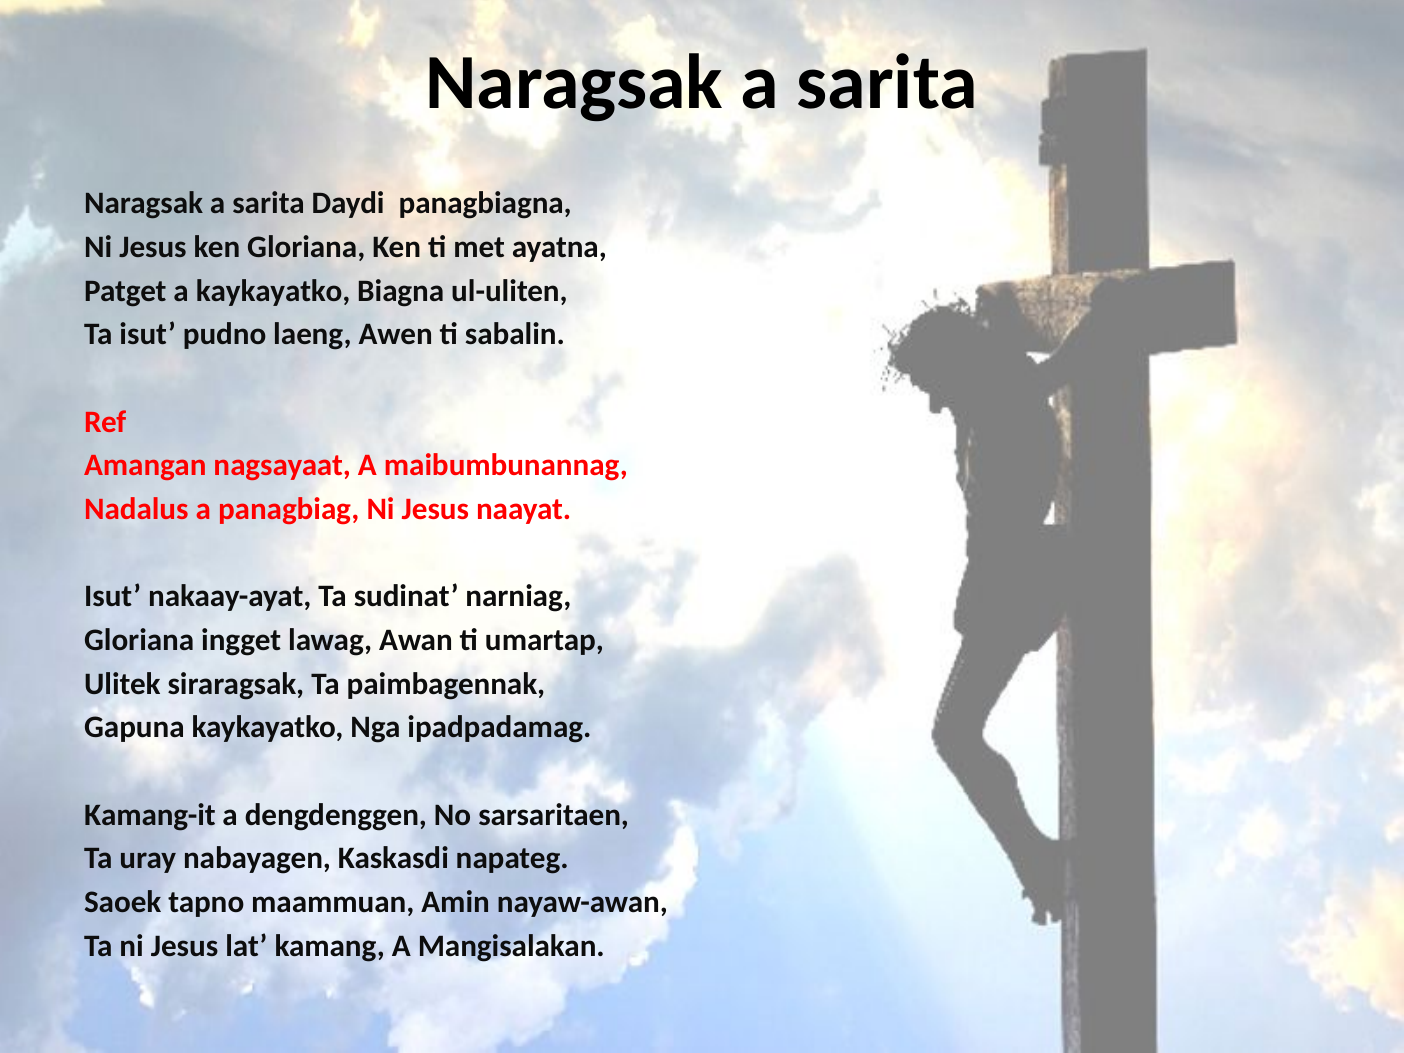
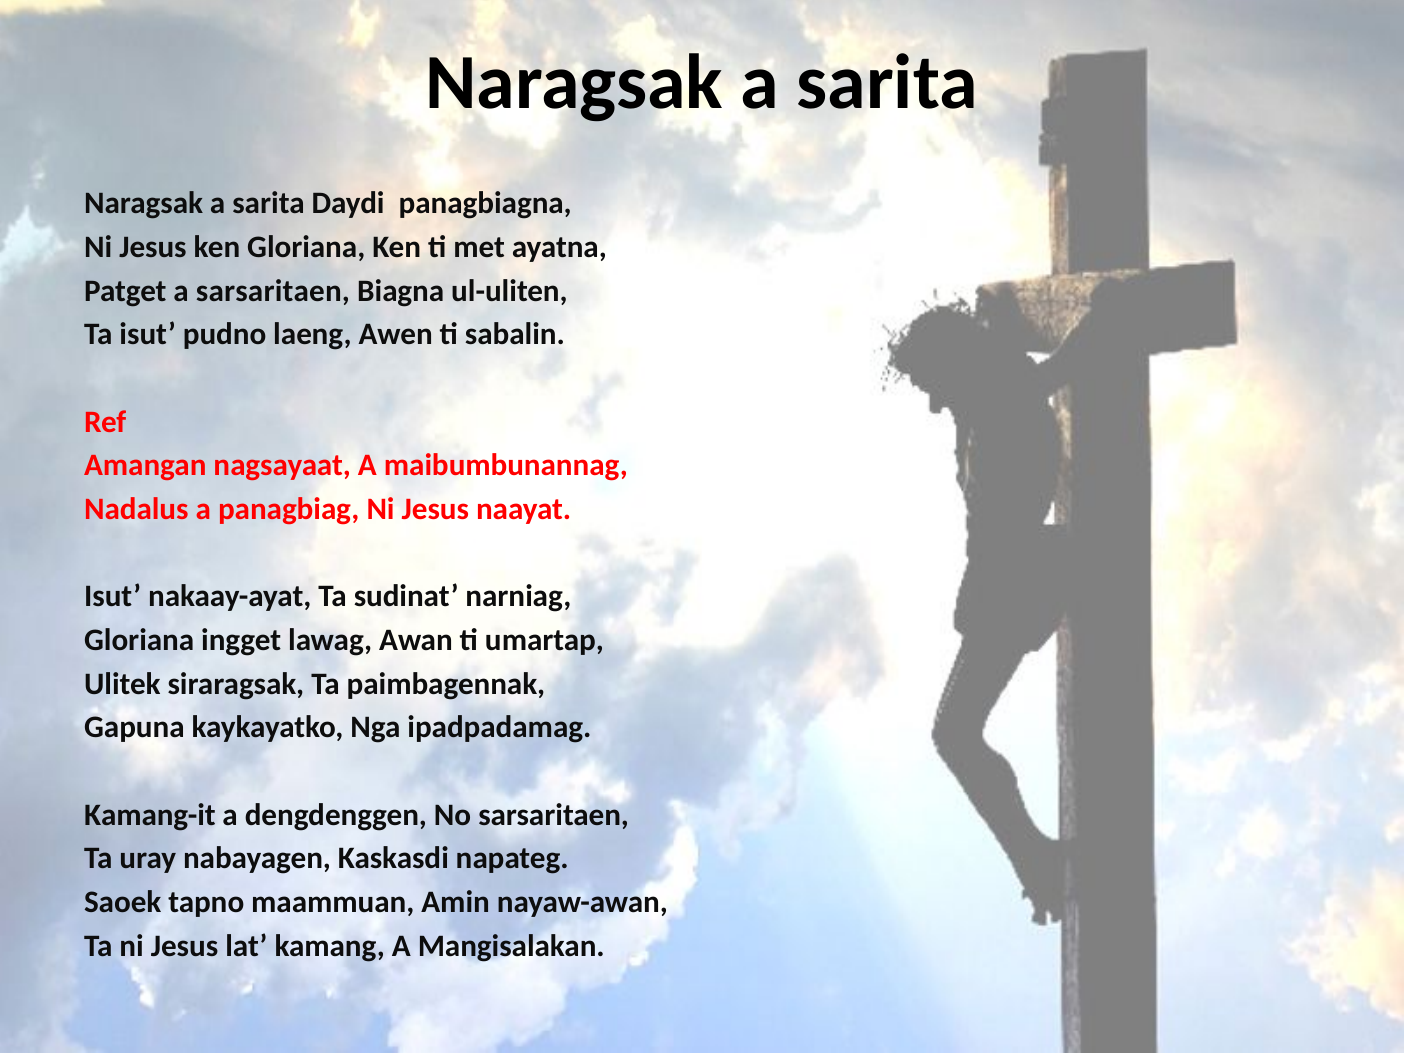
a kaykayatko: kaykayatko -> sarsaritaen (273, 291)
